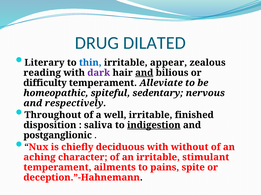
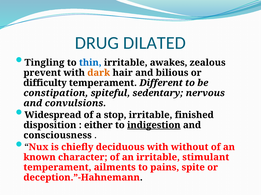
Literary: Literary -> Tingling (44, 63)
appear: appear -> awakes (169, 63)
reading: reading -> prevent (42, 73)
dark colour: purple -> orange (99, 73)
and underline: present -> none (144, 73)
Alleviate: Alleviate -> Different (161, 83)
homeopathic: homeopathic -> constipation (56, 93)
respectively: respectively -> convulsions (76, 104)
Throughout: Throughout -> Widespread (53, 115)
well: well -> stop (115, 115)
saliva: saliva -> either (98, 126)
postganglionic: postganglionic -> consciousness (58, 136)
aching: aching -> known (40, 158)
